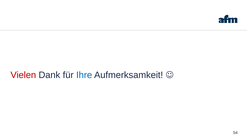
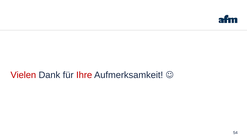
Ihre colour: blue -> red (84, 75)
